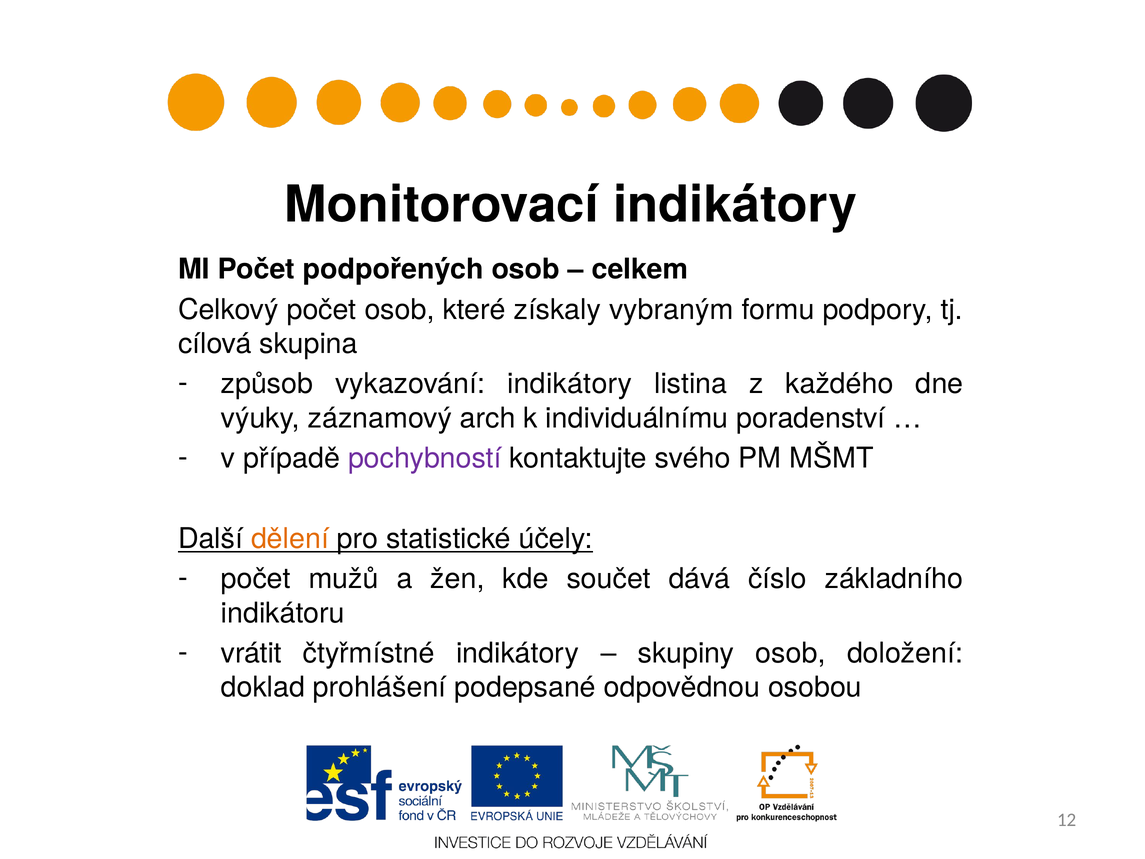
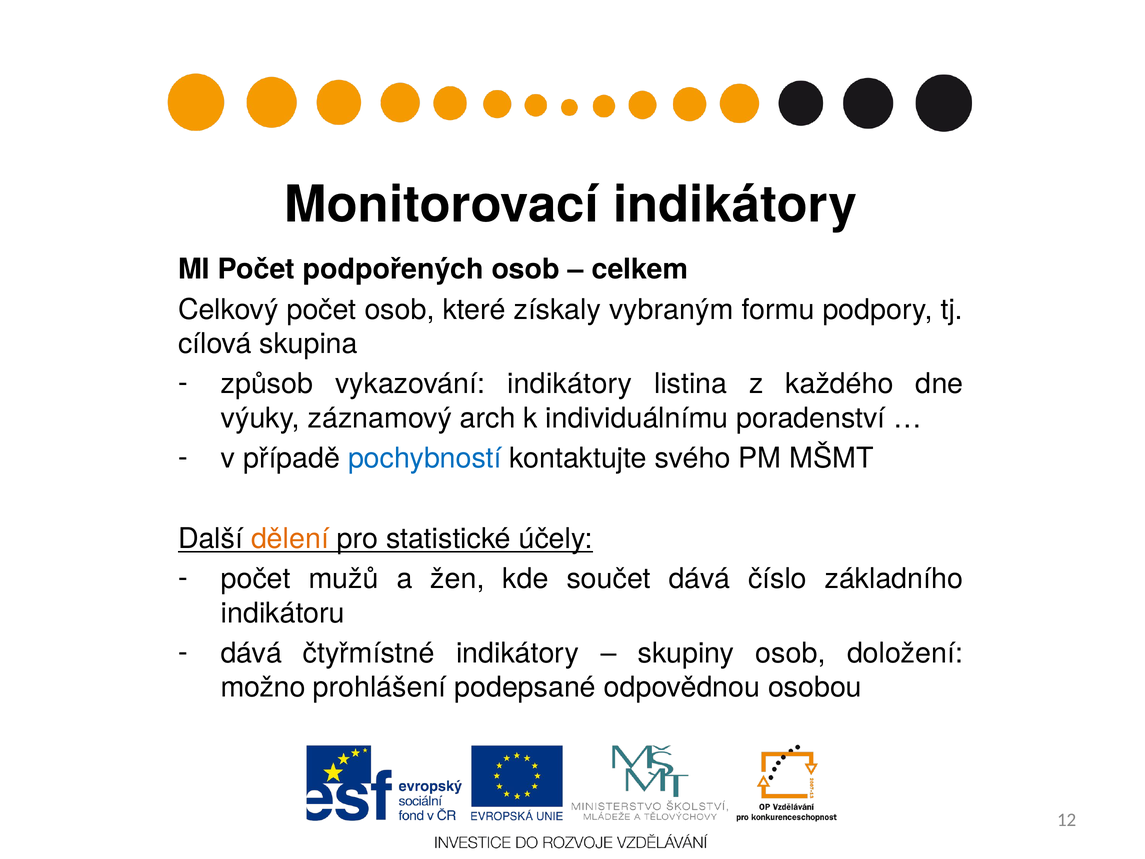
pochybností colour: purple -> blue (425, 458)
vrátit: vrátit -> dává (251, 653)
doklad: doklad -> možno (263, 687)
